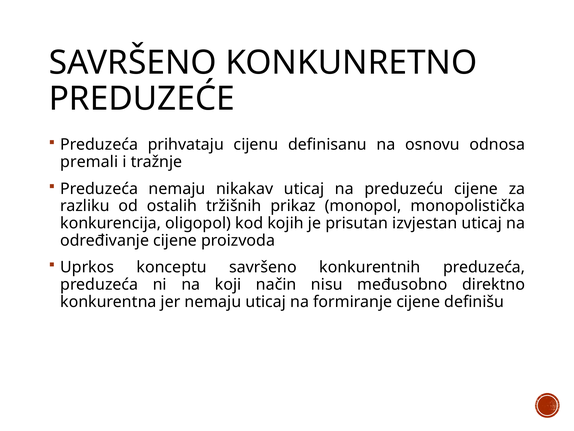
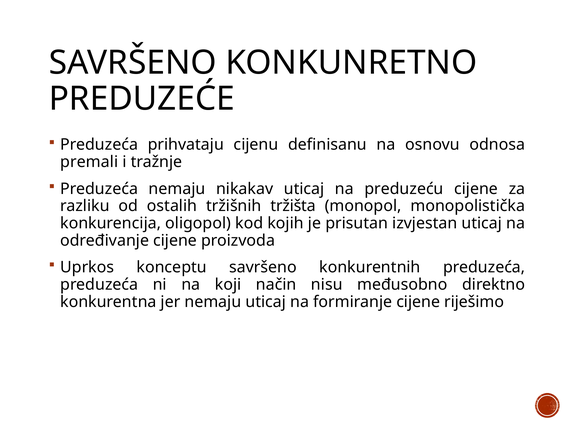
prikaz: prikaz -> tržišta (293, 206)
definišu: definišu -> riješimo (474, 301)
